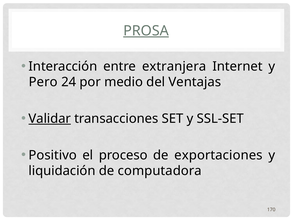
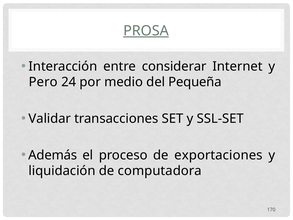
extranjera: extranjera -> considerar (174, 66)
Ventajas: Ventajas -> Pequeña (195, 82)
Validar underline: present -> none (50, 118)
Positivo: Positivo -> Además (53, 155)
